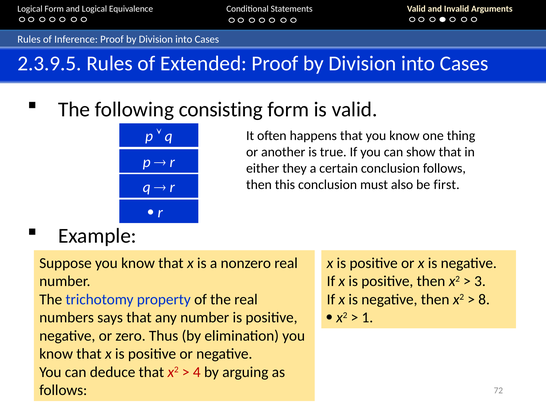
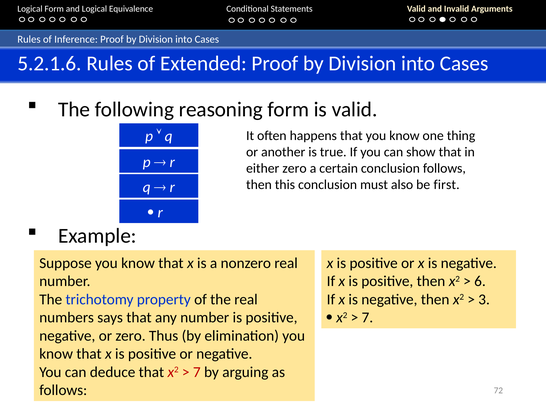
2.3.9.5: 2.3.9.5 -> 5.2.1.6 (50, 64)
consisting: consisting -> reasoning (221, 110)
either they: they -> zero (294, 168)
3: 3 -> 6 (480, 282)
8: 8 -> 3 (484, 300)
1: 1 -> 7 (367, 318)
4: 4 -> 7 (197, 373)
